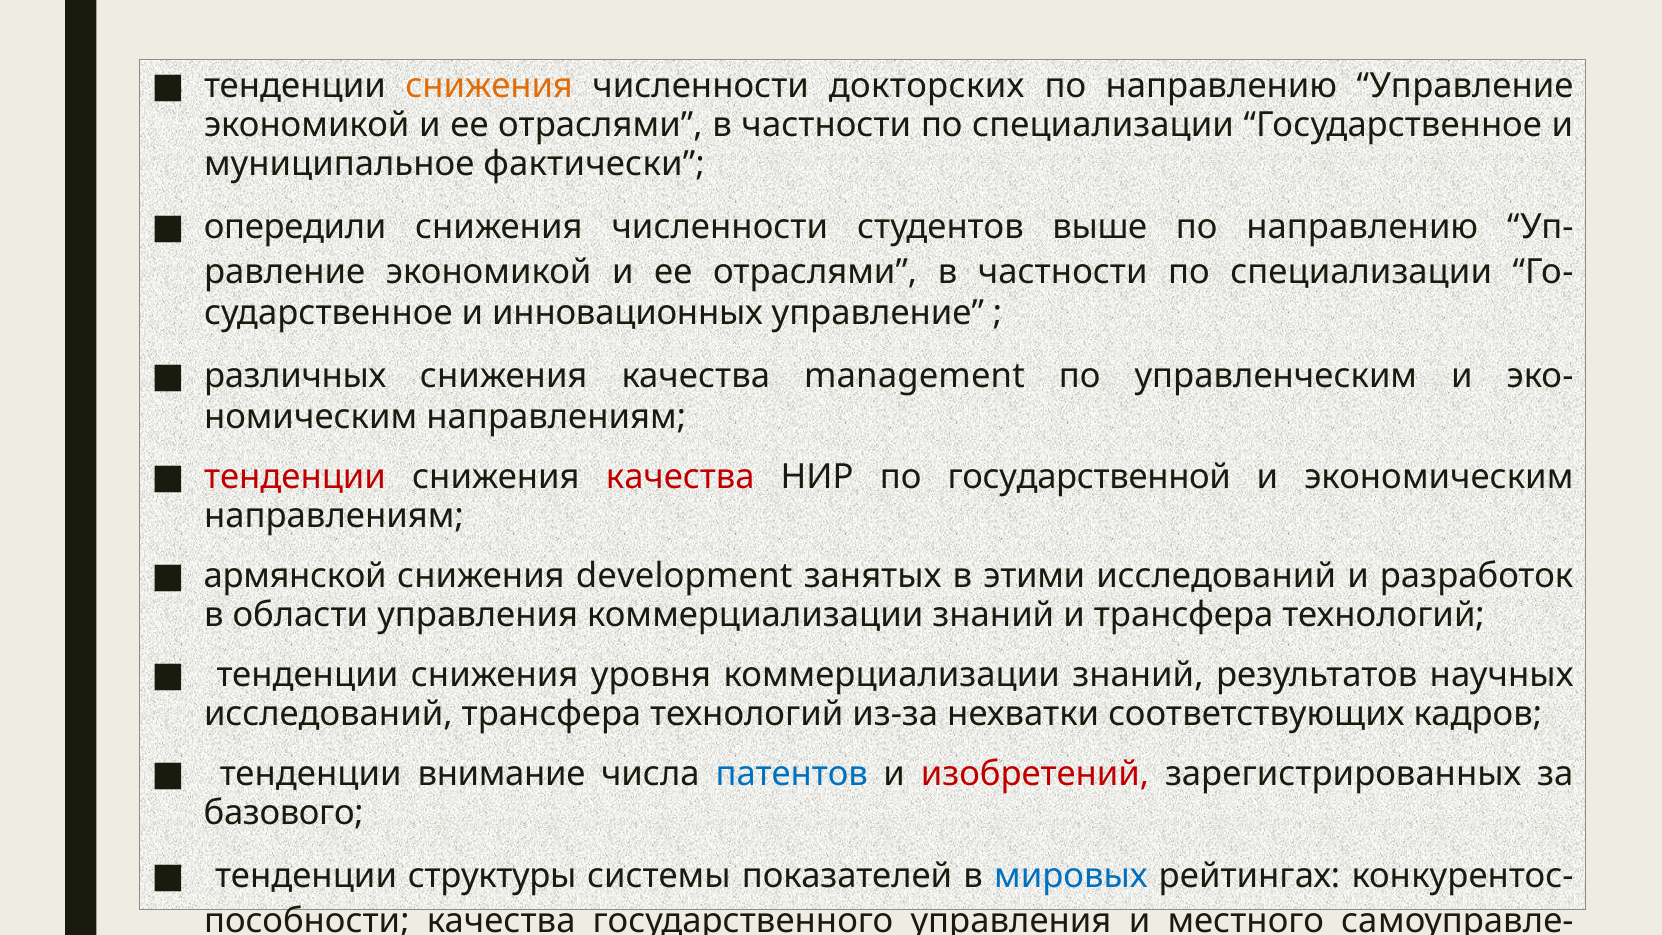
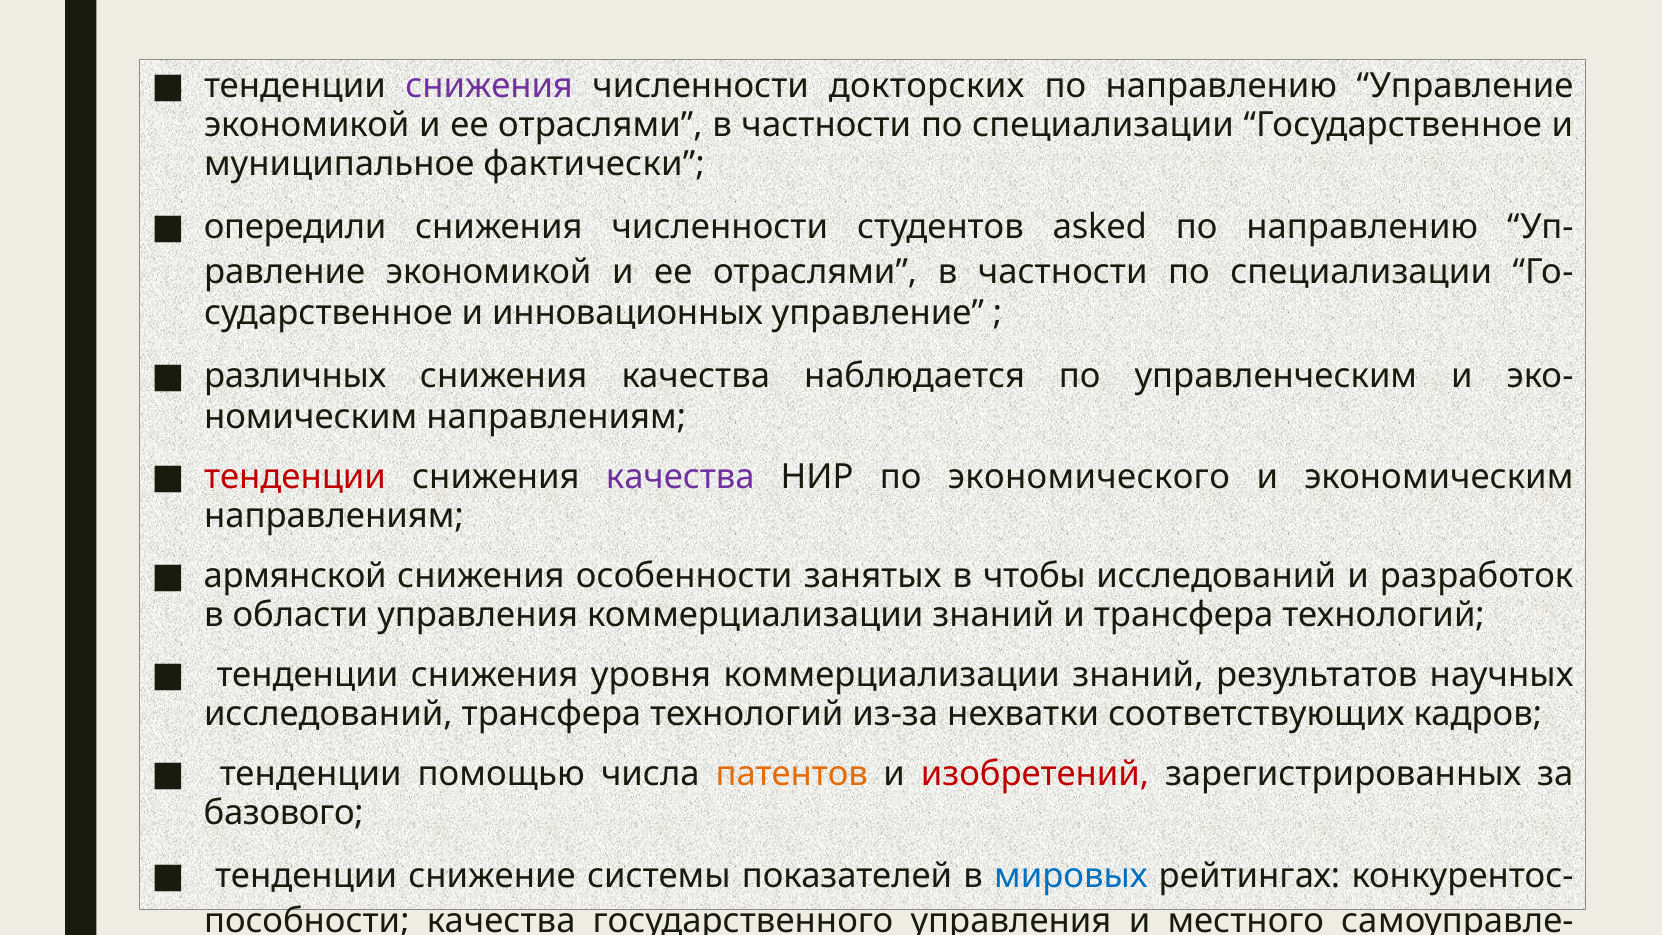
снижения colour: orange -> purple (489, 86)
выше: выше -> asked (1100, 227)
management: management -> наблюдается (915, 376)
качества colour: red -> purple (680, 477)
государственной: государственной -> экономического (1089, 477)
development: development -> особенности (684, 576)
этими: этими -> чтобы (1034, 576)
внимание: внимание -> помощью (501, 774)
патентов colour: blue -> orange (792, 774)
структуры: структуры -> снижение (492, 876)
